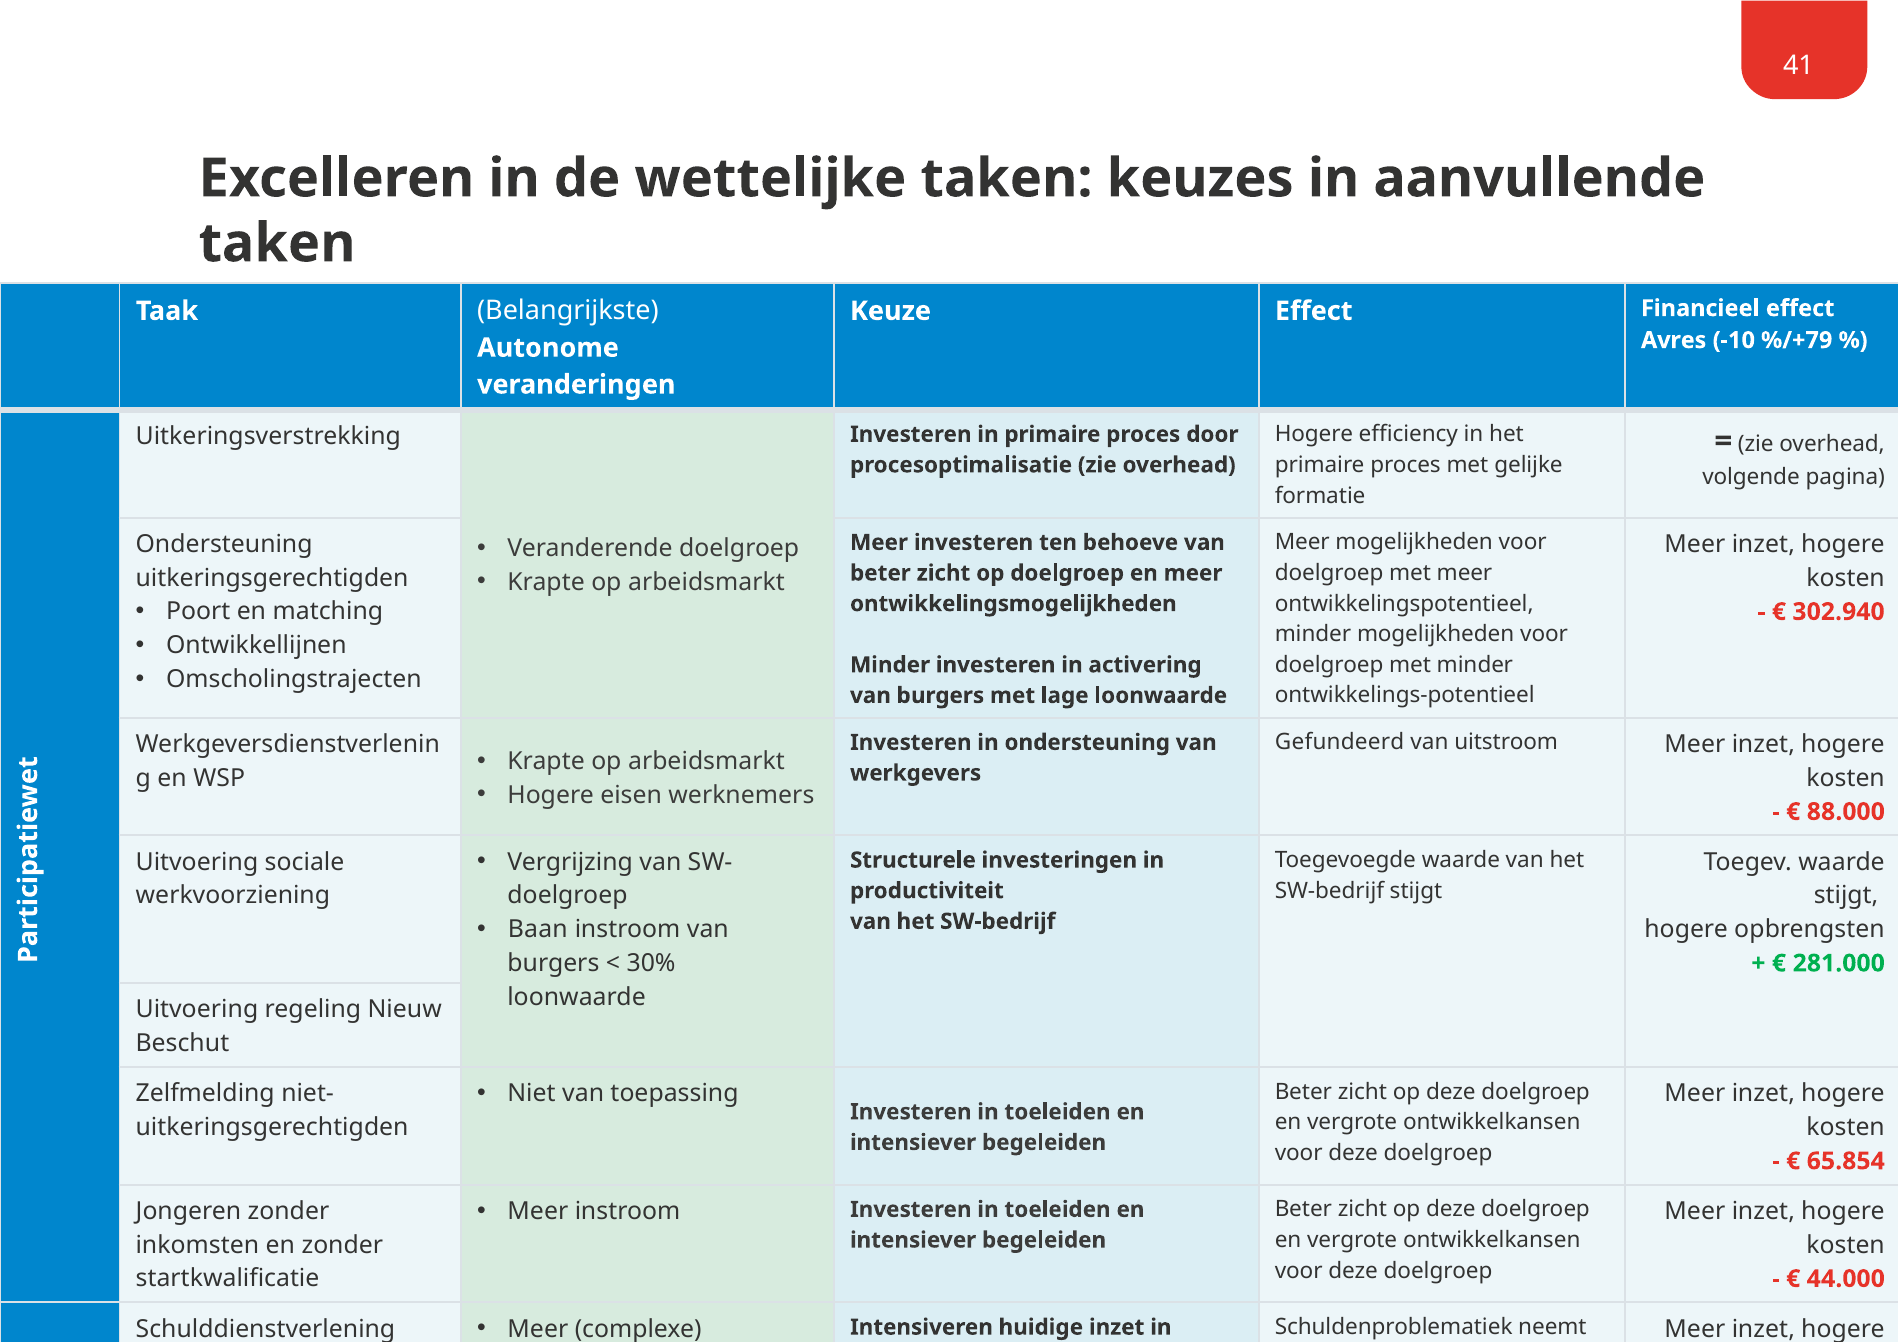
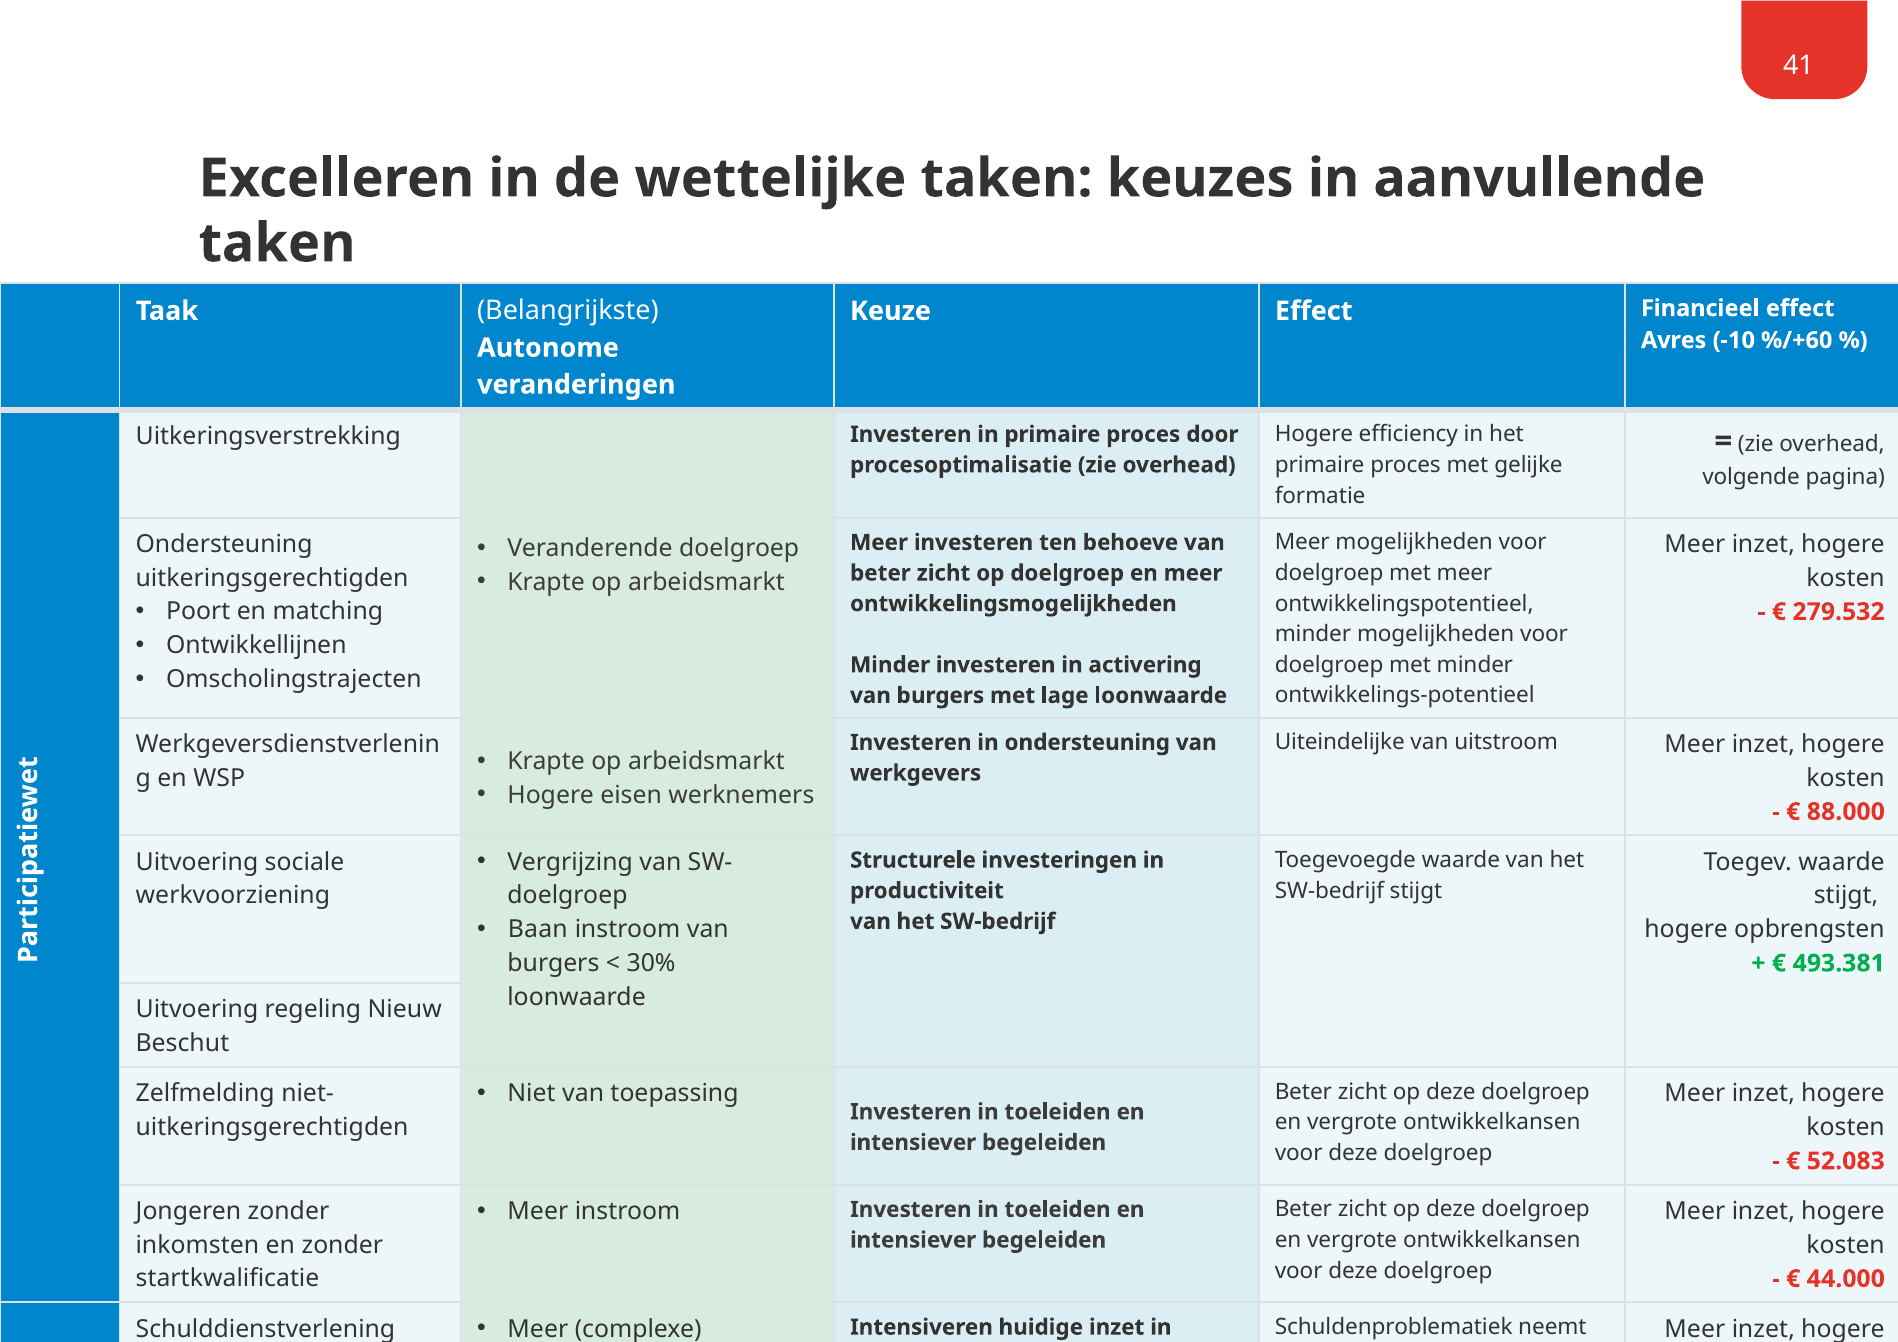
%/+79: %/+79 -> %/+60 (1797, 340)
302.940: 302.940 -> 279.532 (1839, 612)
Gefundeerd: Gefundeerd -> Uiteindelijke (1340, 742)
281.000: 281.000 -> 493.381 (1839, 963)
65.854: 65.854 -> 52.083 (1846, 1161)
